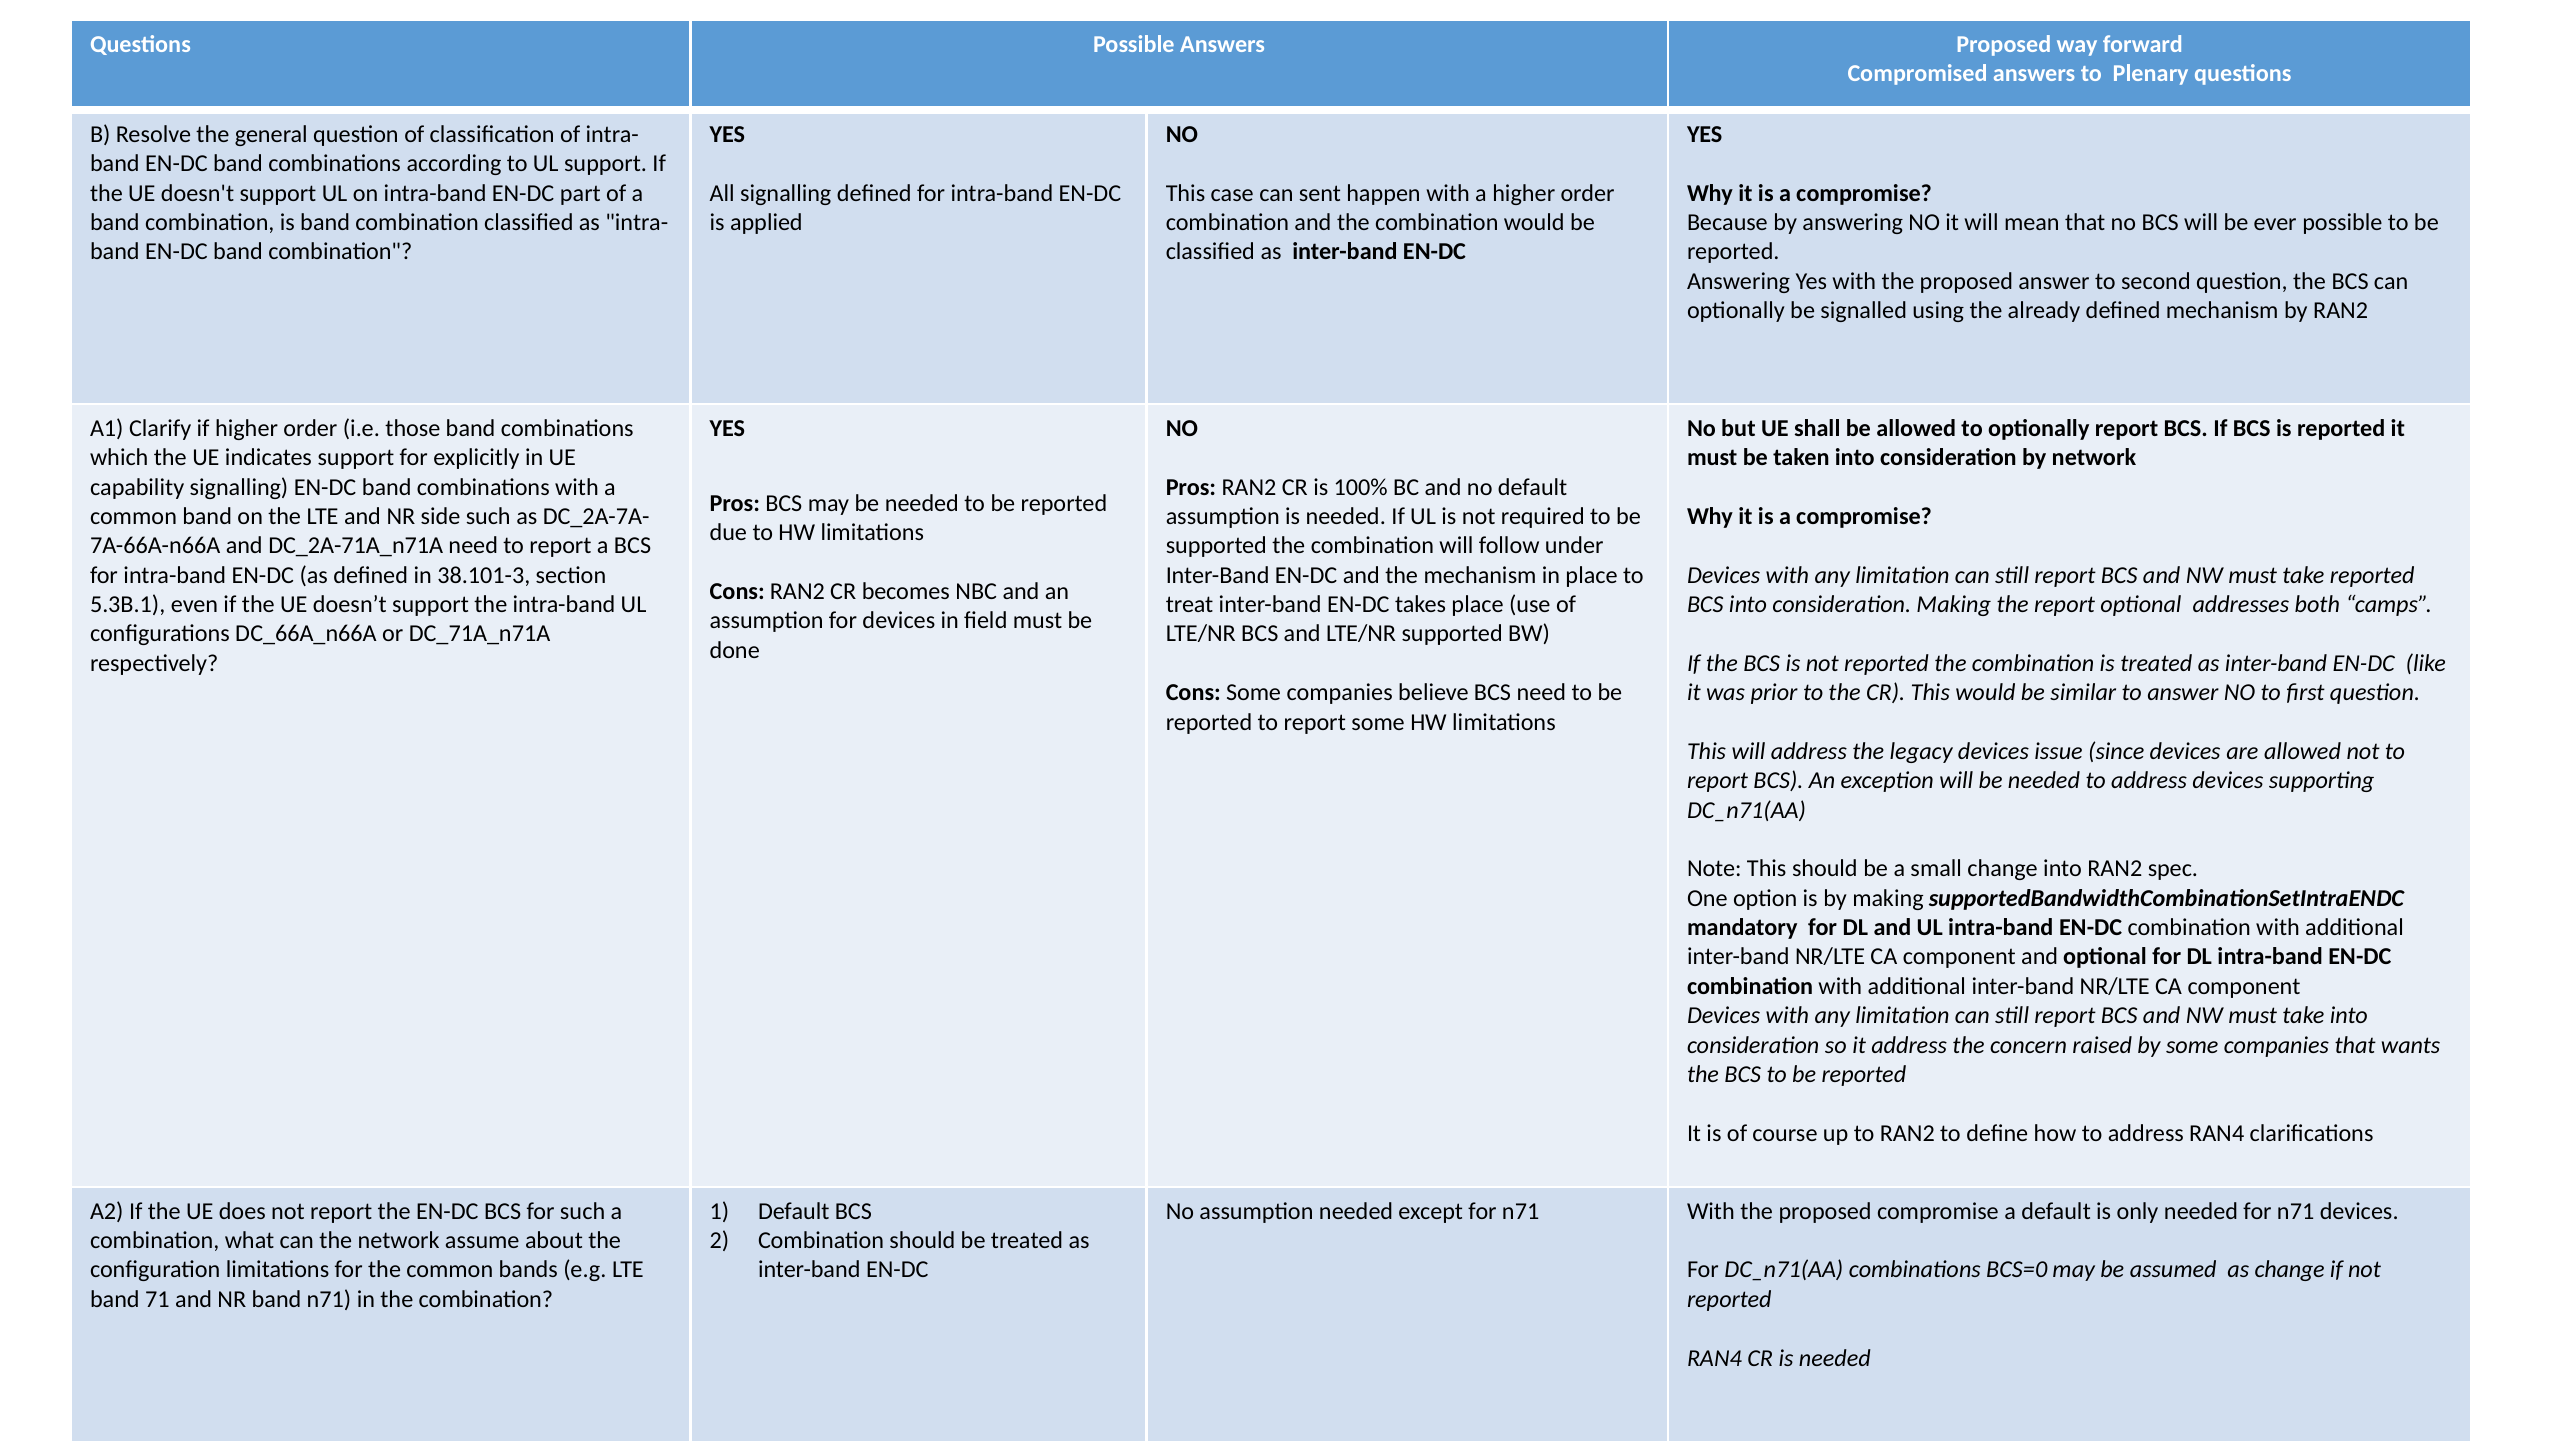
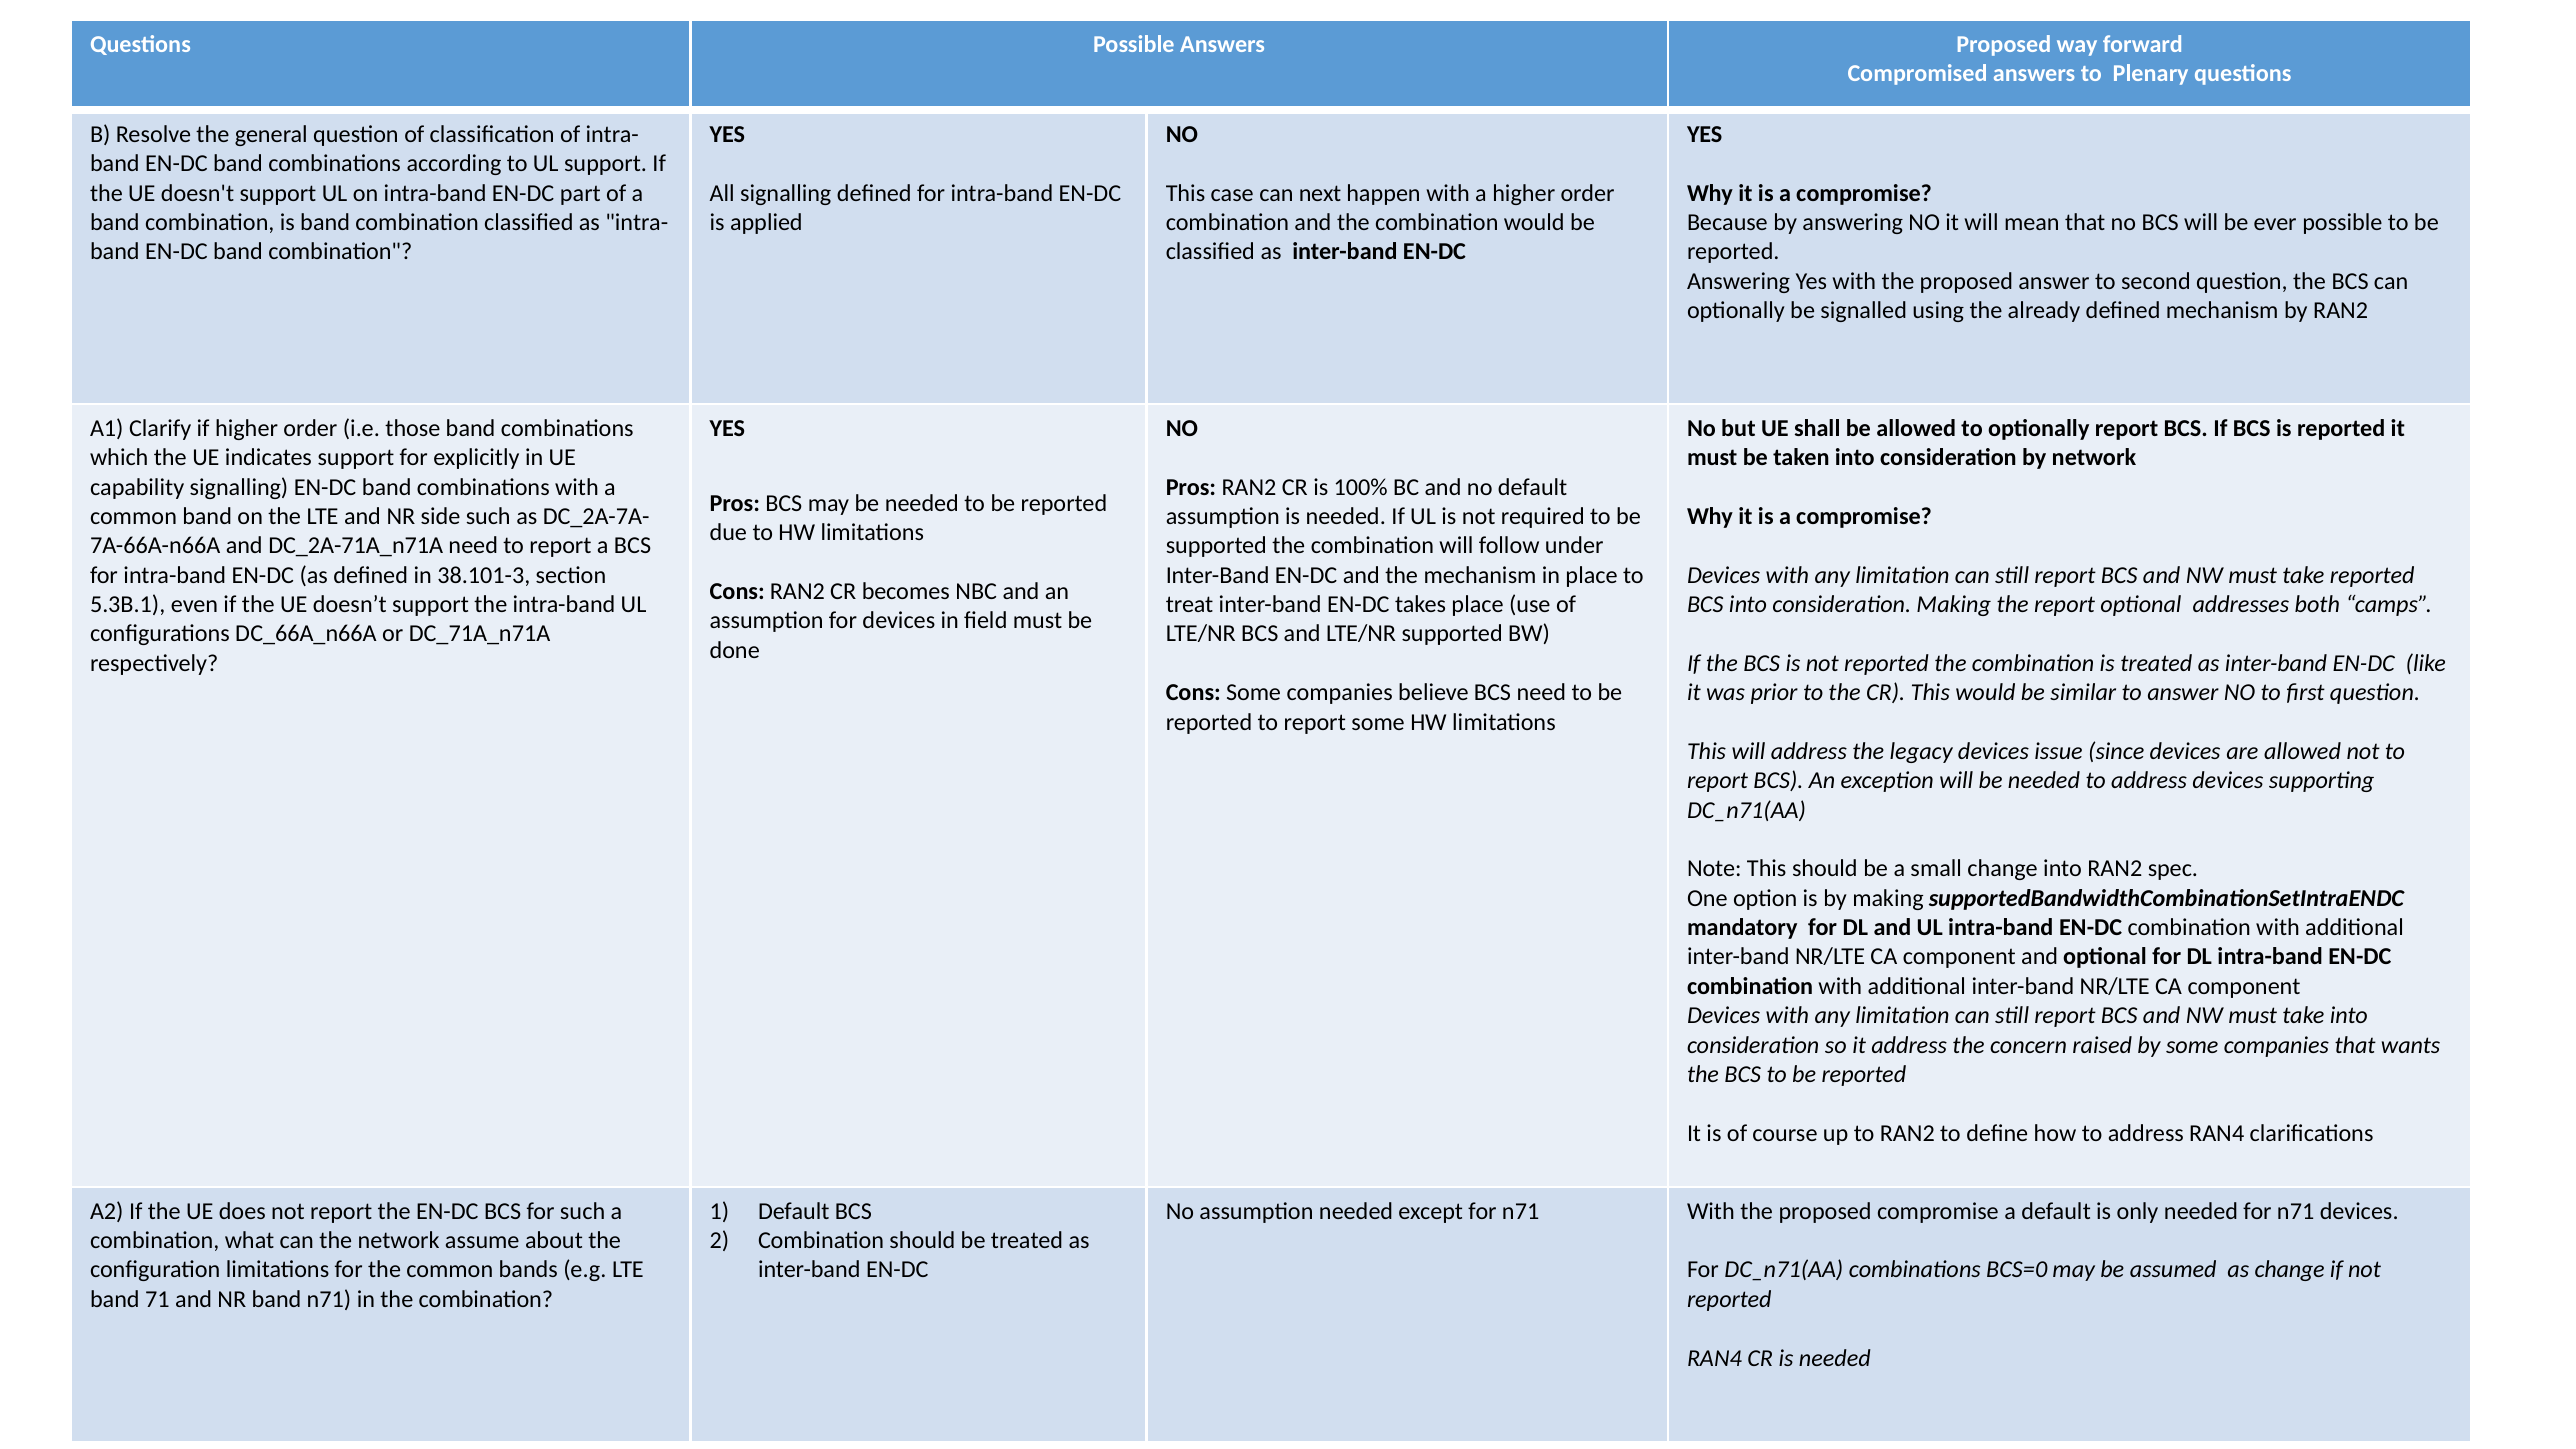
sent: sent -> next (1320, 193)
